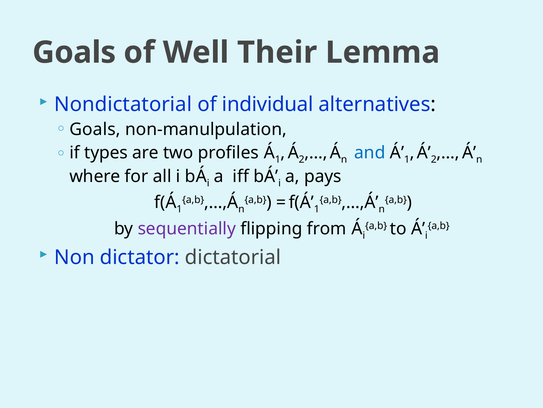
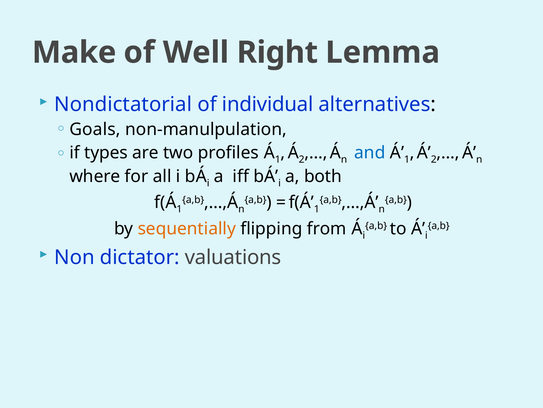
Goals: Goals -> Make (74, 52)
Their: Their -> Right (277, 52)
pays: pays -> both (323, 176)
sequentially colour: purple -> orange (187, 228)
dictatorial: dictatorial -> valuations (233, 257)
